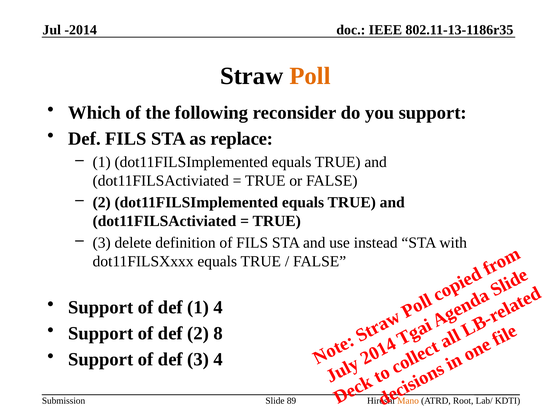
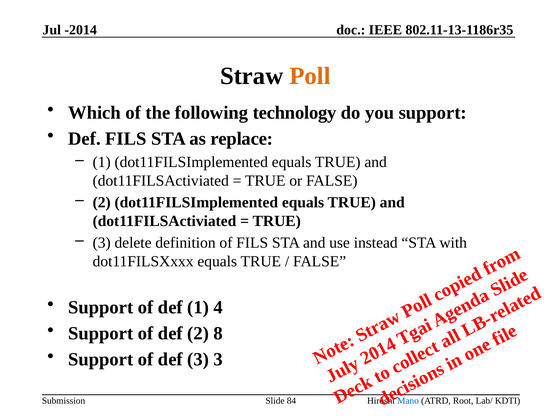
reconsider: reconsider -> technology (295, 113)
3 4: 4 -> 3 (218, 359)
89: 89 -> 84 (291, 401)
Mano colour: orange -> blue (408, 401)
